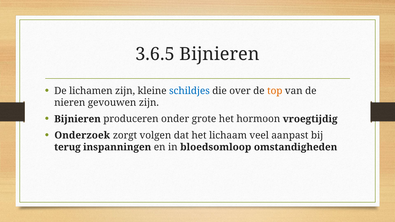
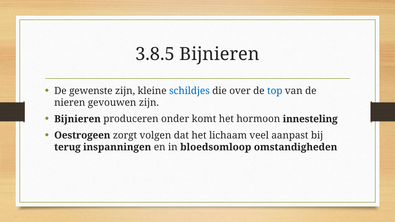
3.6.5: 3.6.5 -> 3.8.5 (155, 54)
lichamen: lichamen -> gewenste (91, 91)
top colour: orange -> blue (275, 91)
grote: grote -> komt (204, 119)
vroegtijdig: vroegtijdig -> innesteling (310, 119)
Onderzoek: Onderzoek -> Oestrogeen (82, 135)
